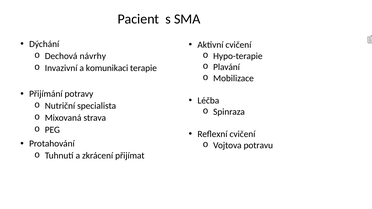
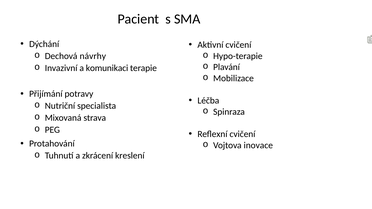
potravu: potravu -> inovace (258, 145)
přijímat: přijímat -> kreslení (130, 156)
